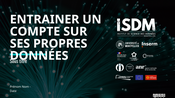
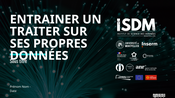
COMPTE: COMPTE -> TRAITER (35, 32)
